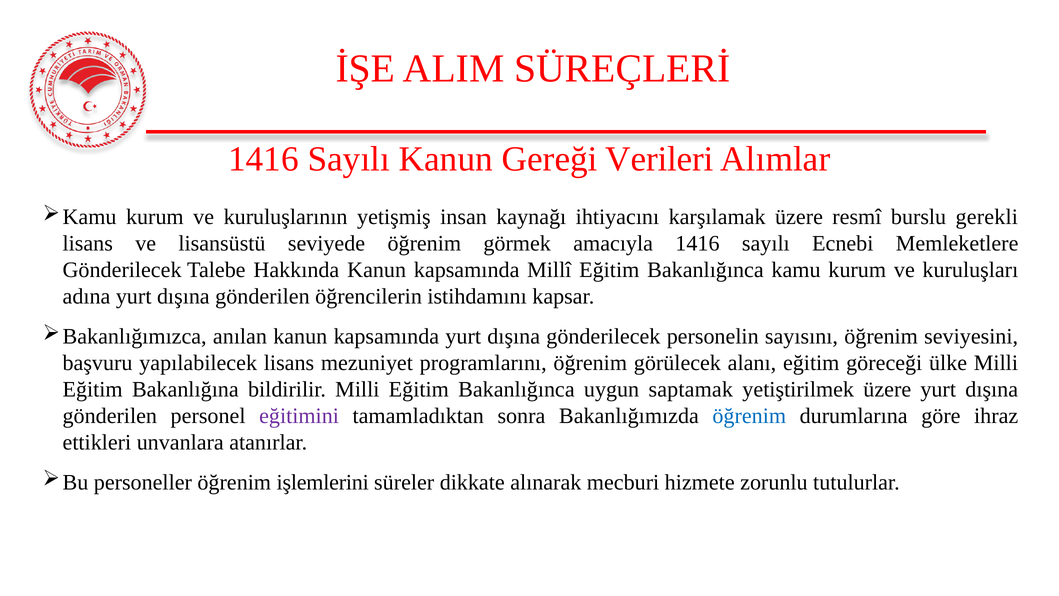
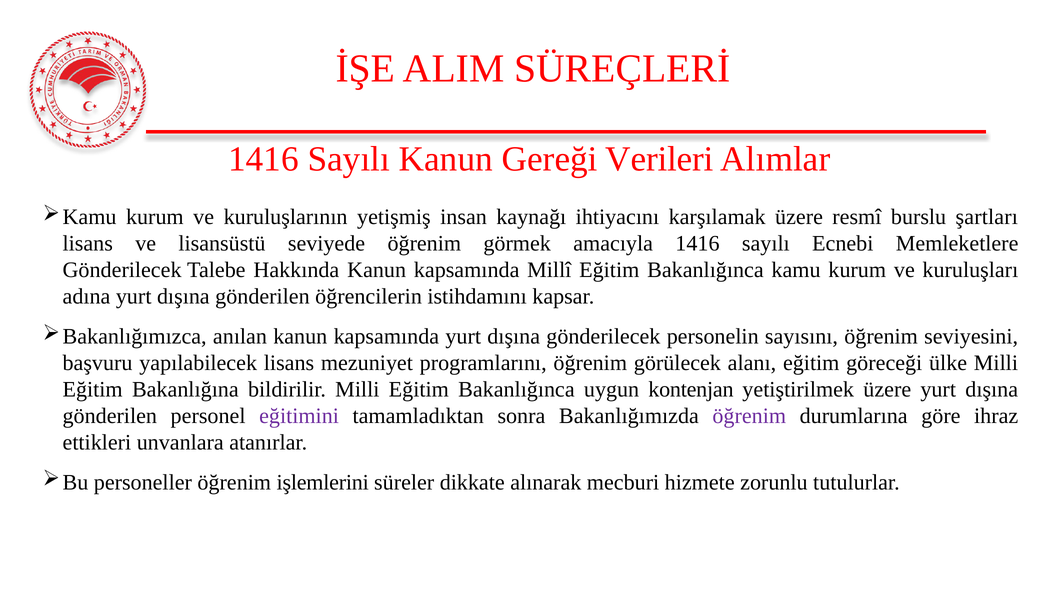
gerekli: gerekli -> şartları (987, 217)
saptamak: saptamak -> kontenjan (691, 389)
öğrenim colour: blue -> purple (749, 416)
